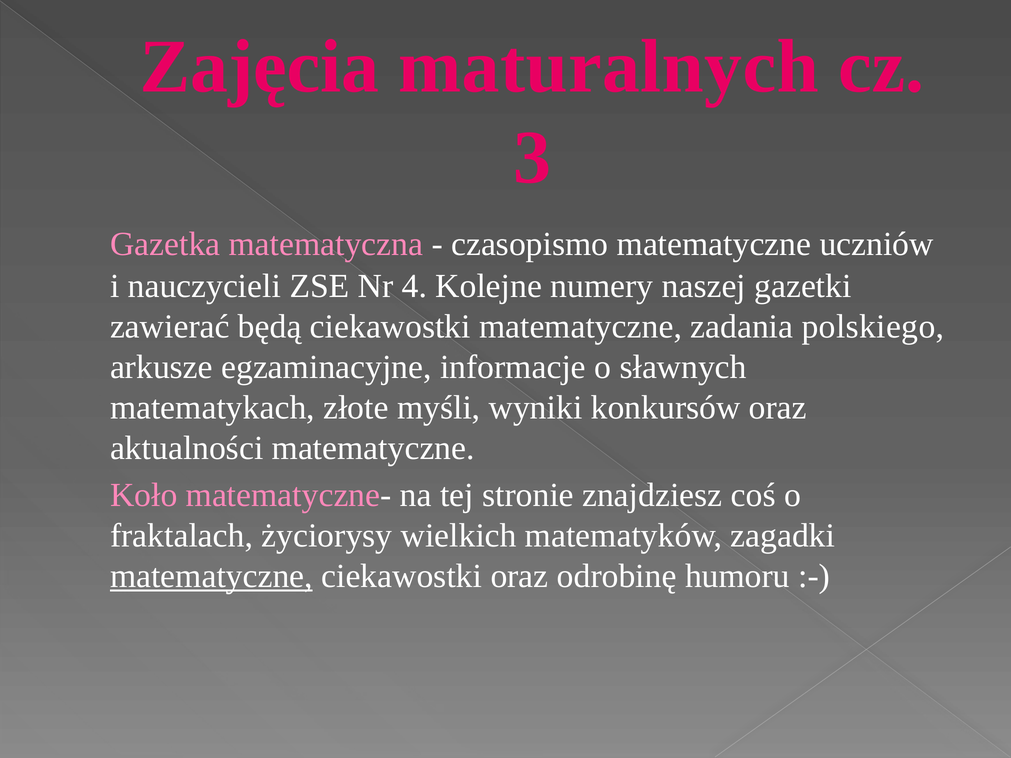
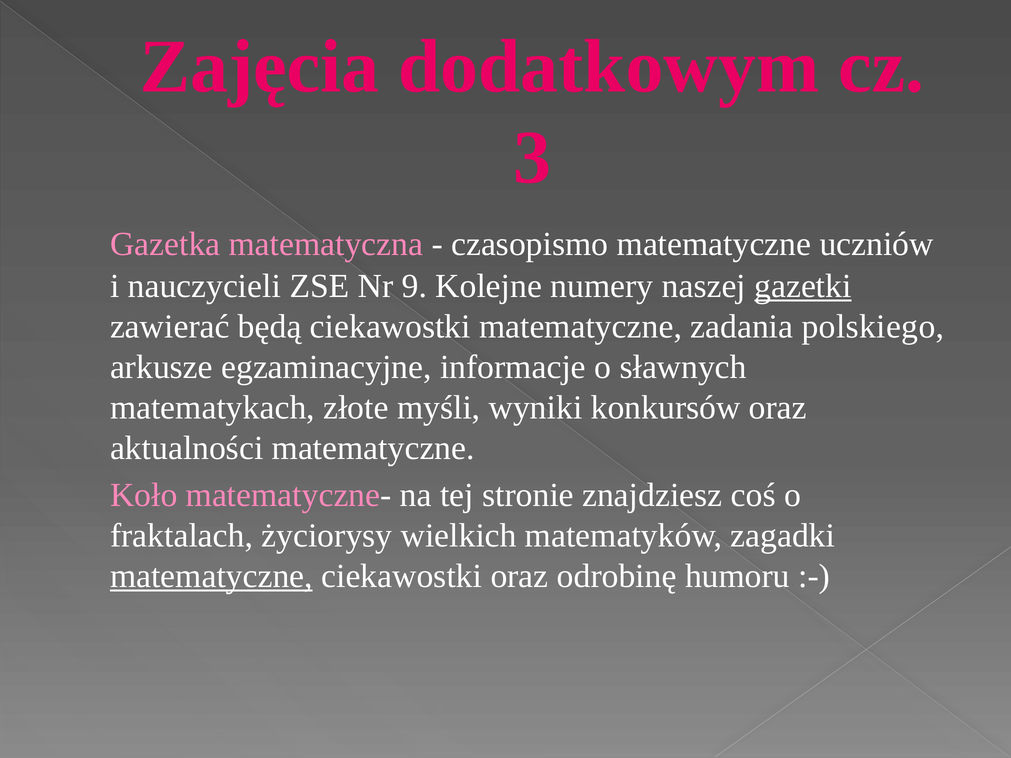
maturalnych: maturalnych -> dodatkowym (609, 67)
4: 4 -> 9 (414, 286)
gazetki underline: none -> present (803, 286)
